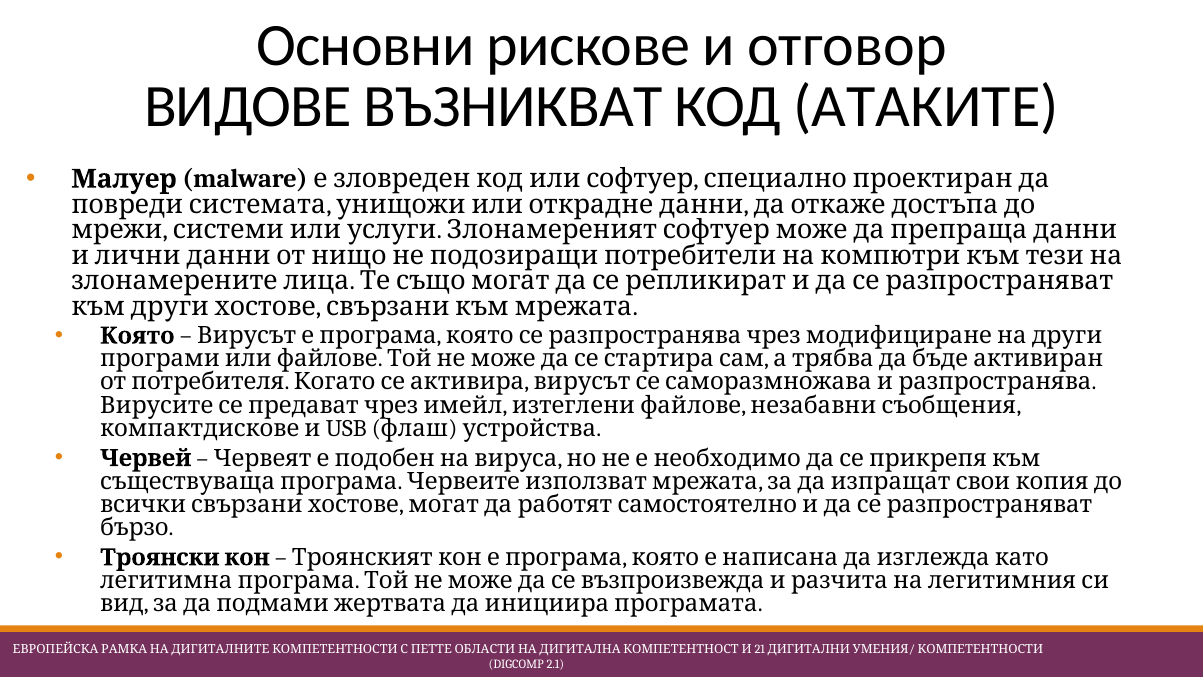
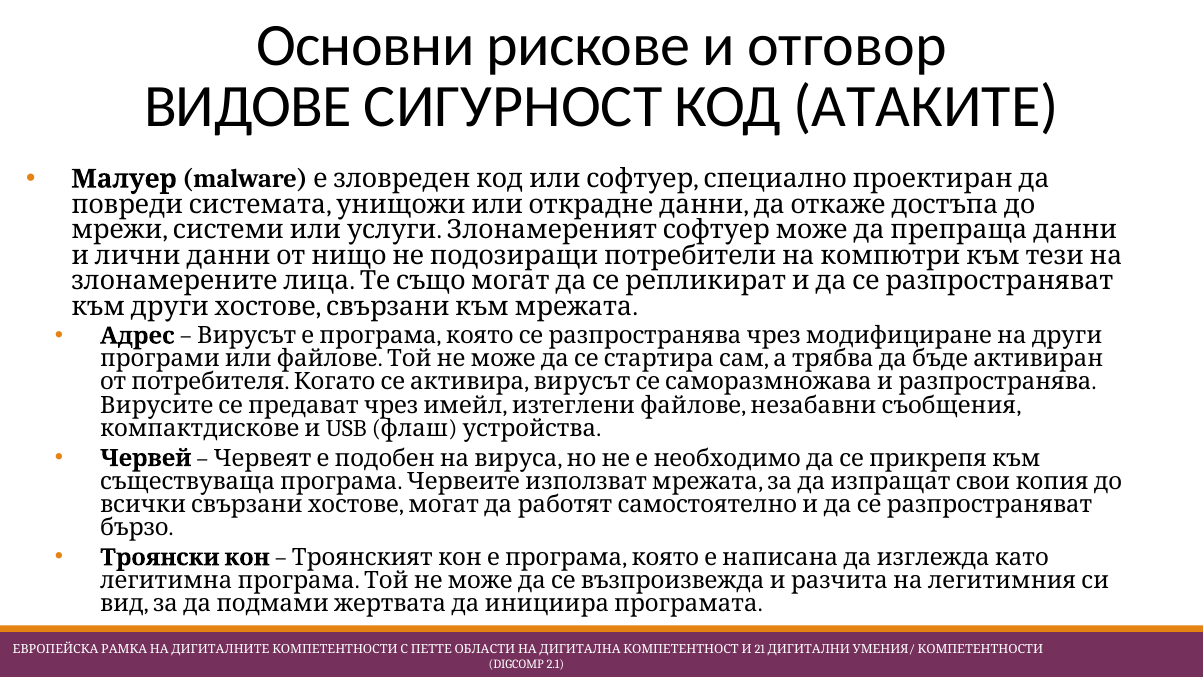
ВЪЗНИКВАТ: ВЪЗНИКВАТ -> СИГУРНОСТ (513, 107)
Която: Която -> Адрес (137, 336)
